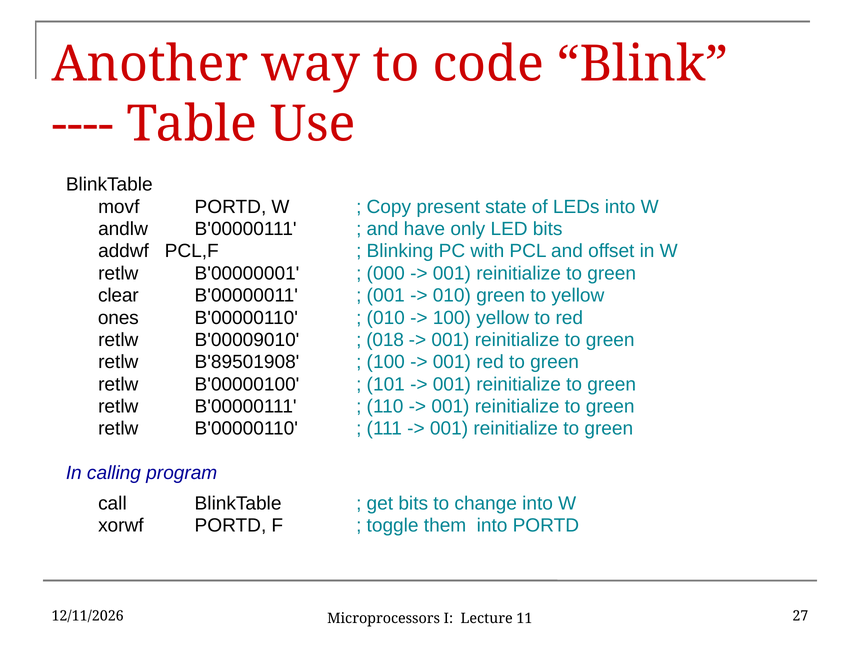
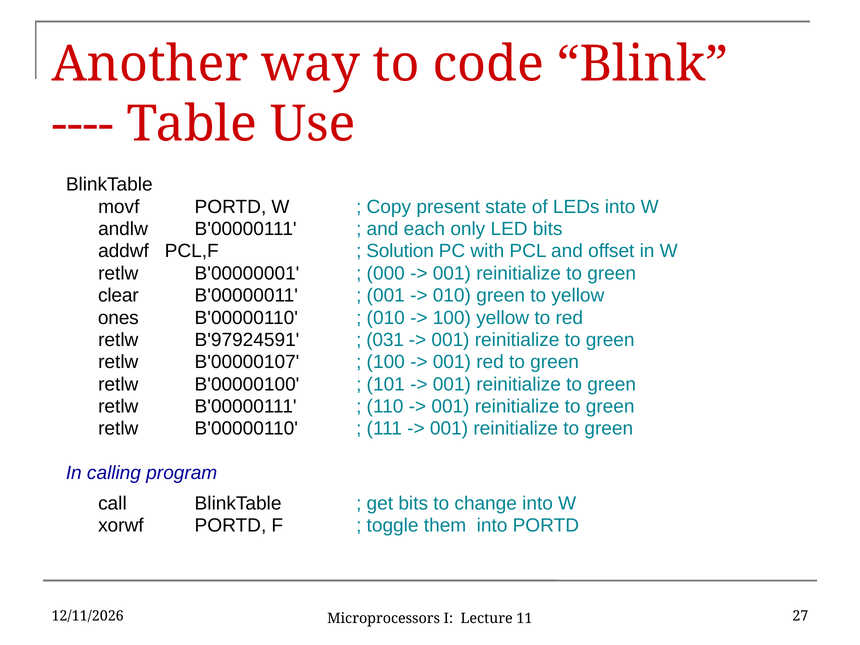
have: have -> each (424, 229)
Blinking: Blinking -> Solution (400, 251)
B'00009010: B'00009010 -> B'97924591 (247, 340)
018: 018 -> 031 (385, 340)
B'89501908: B'89501908 -> B'00000107 (247, 362)
